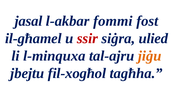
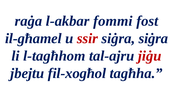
jasal: jasal -> raġa (28, 21)
siġra ulied: ulied -> siġra (153, 39)
l-minquxa: l-minquxa -> l-tagħhom (54, 56)
jiġu colour: orange -> red (150, 56)
